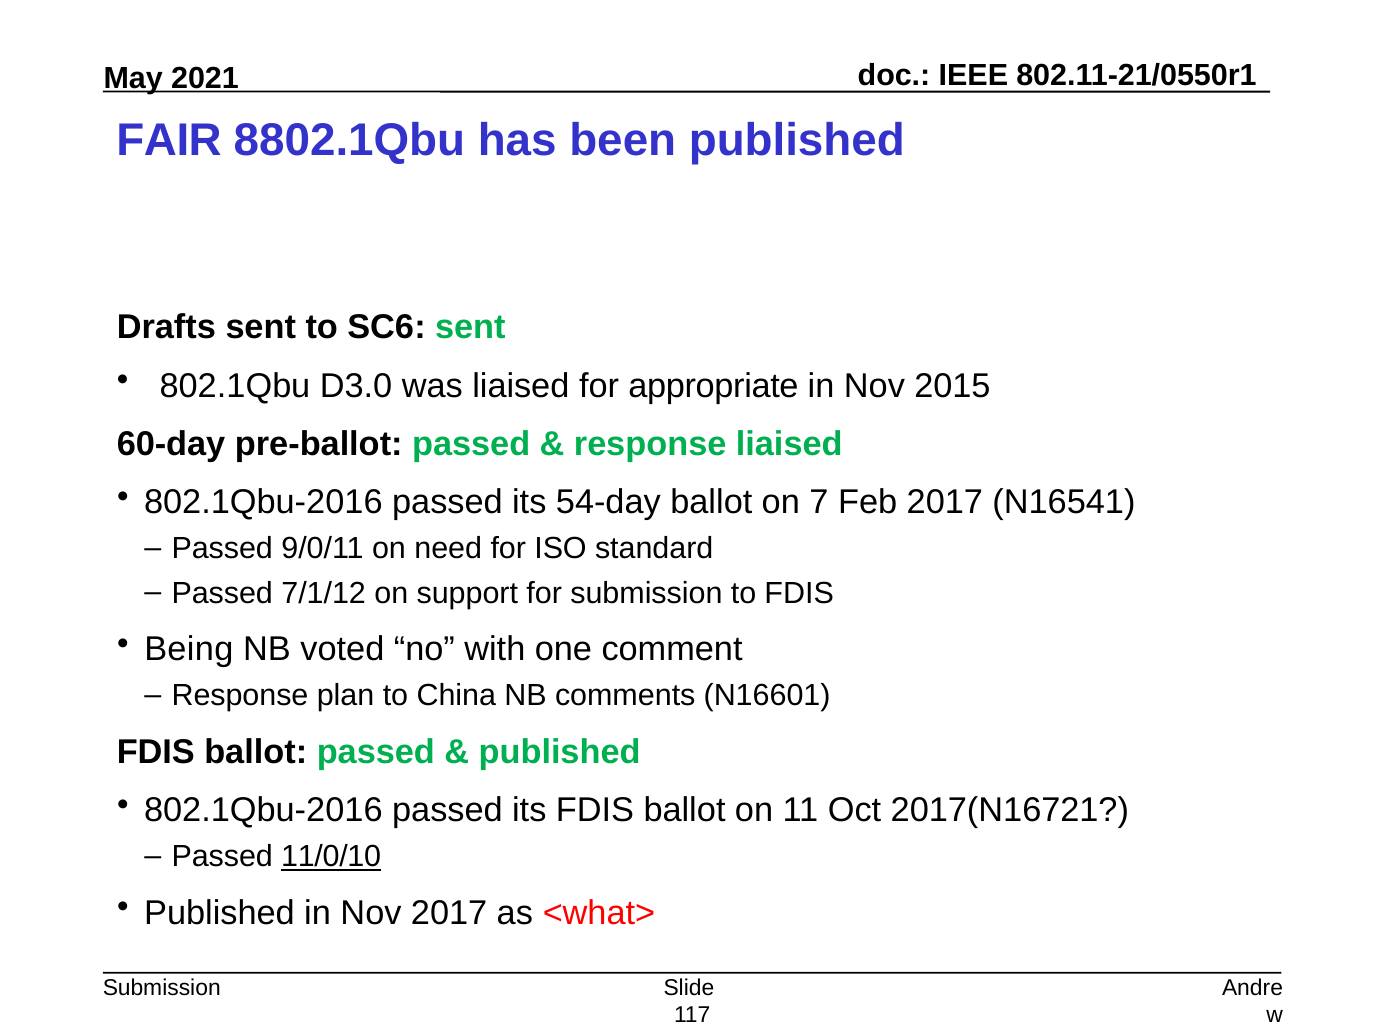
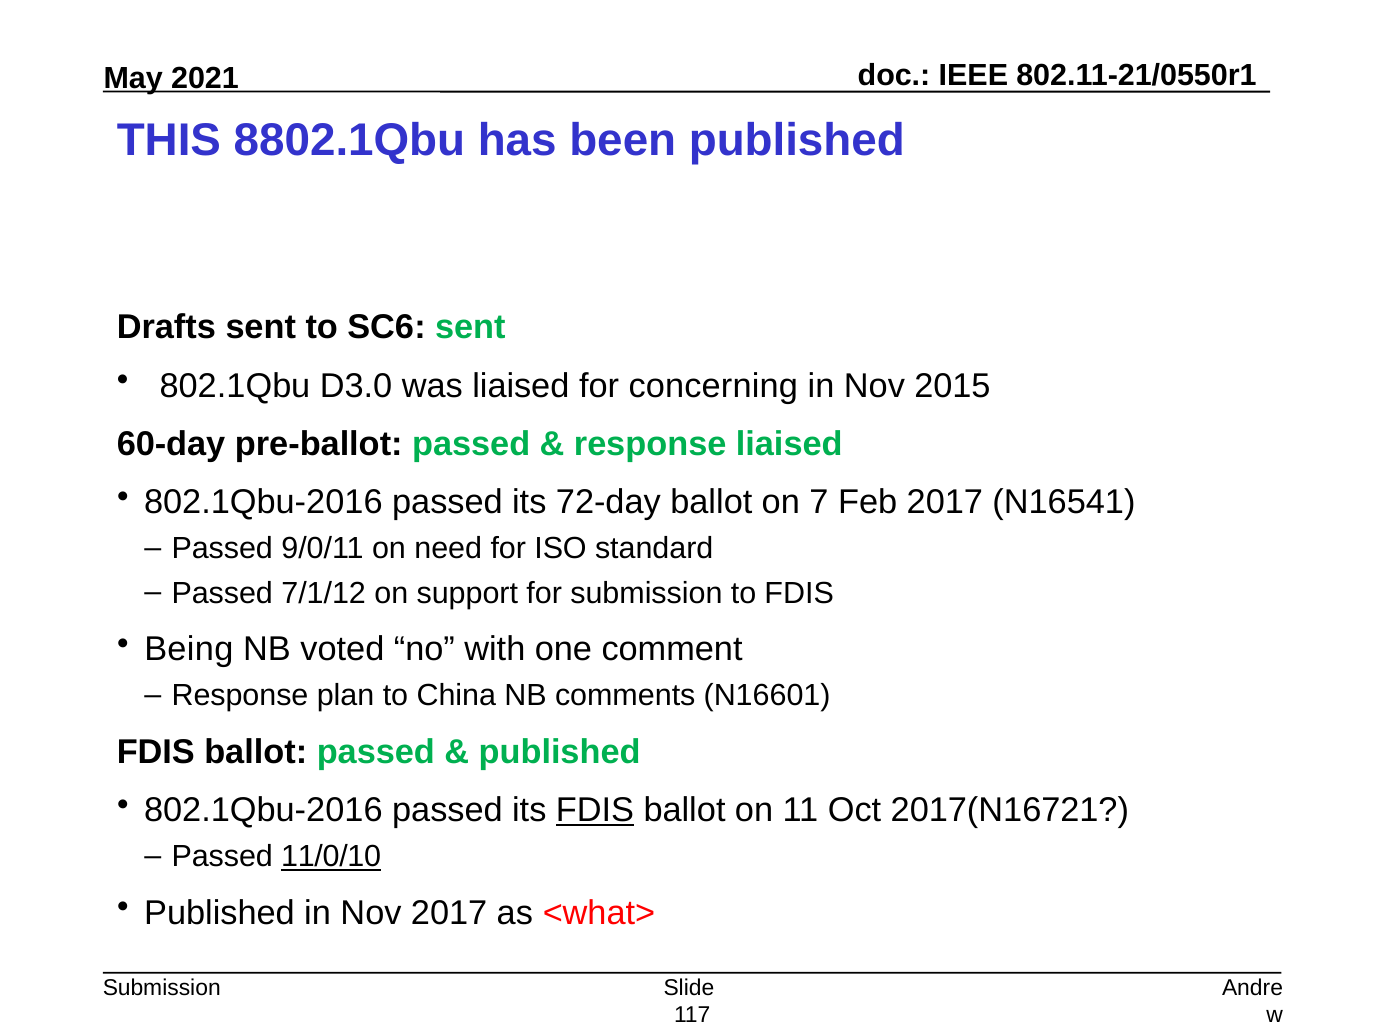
FAIR: FAIR -> THIS (169, 141)
appropriate: appropriate -> concerning (713, 386)
54-day: 54-day -> 72-day (608, 503)
FDIS underline: none -> present (595, 810)
